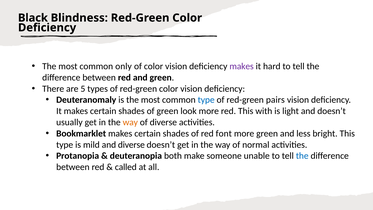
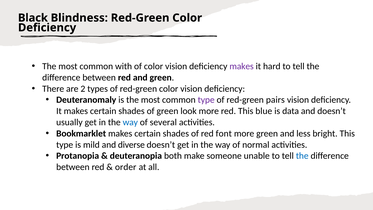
only: only -> with (124, 66)
5: 5 -> 2 (83, 89)
type colour: blue -> purple (206, 100)
with: with -> blue (264, 111)
light: light -> data (291, 111)
way colour: orange -> blue (130, 122)
of diverse: diverse -> several (163, 122)
called: called -> order (126, 167)
